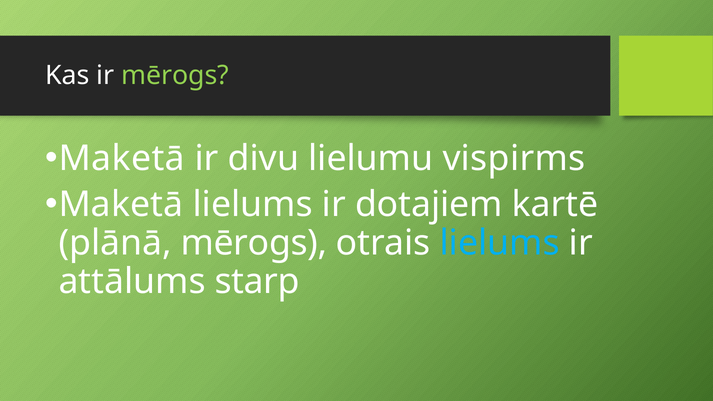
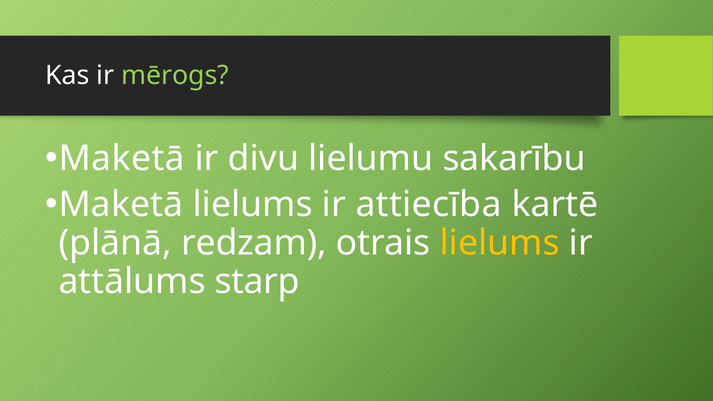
vispirms: vispirms -> sakarību (514, 158)
dotajiem: dotajiem -> attiecība (429, 204)
plānā mērogs: mērogs -> redzam (254, 243)
lielums colour: light blue -> yellow (500, 243)
